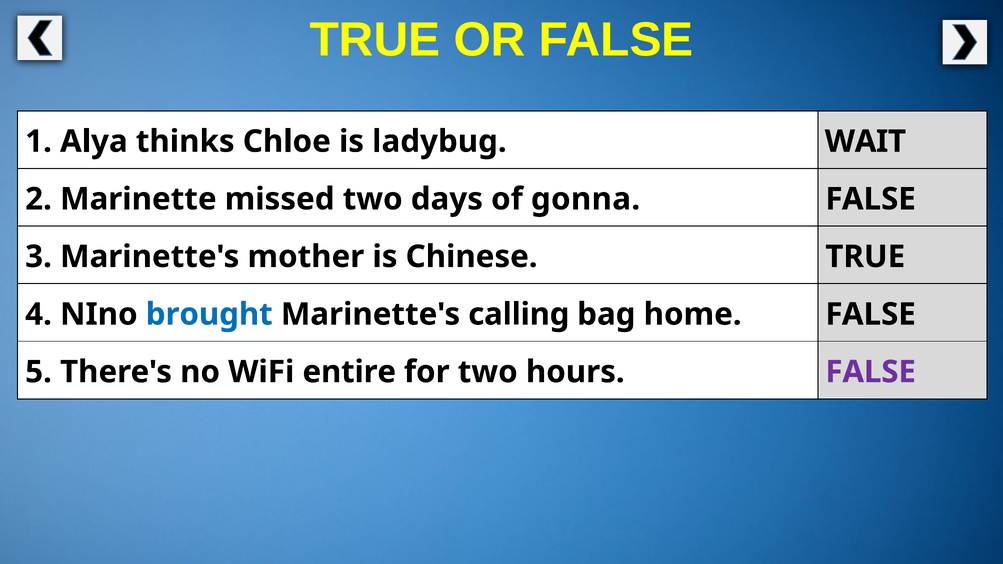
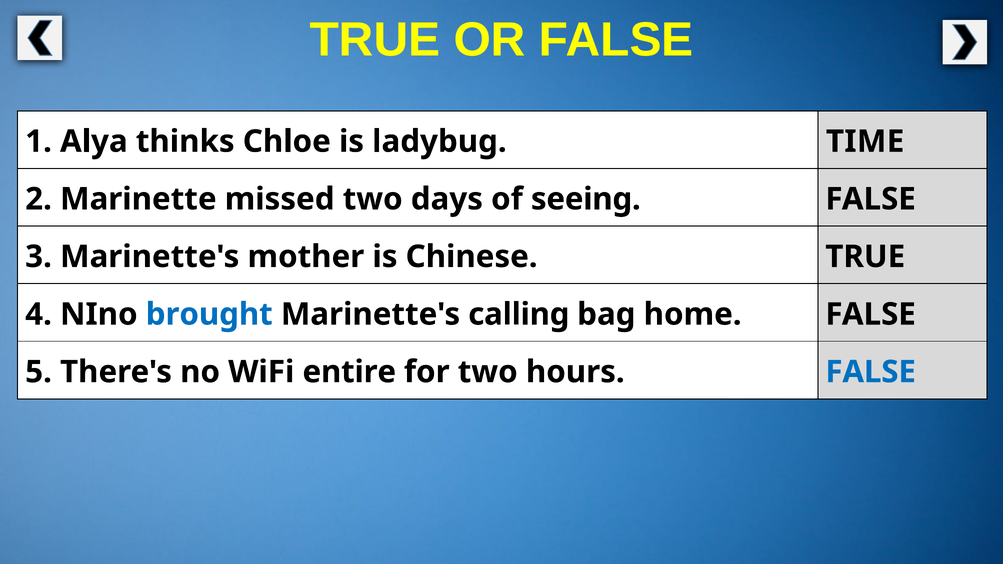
WAIT: WAIT -> TIME (865, 141)
gonna: gonna -> seeing (586, 199)
FALSE colour: purple -> blue (871, 372)
